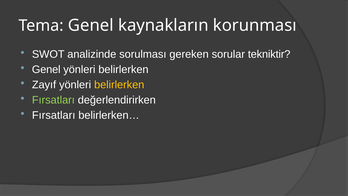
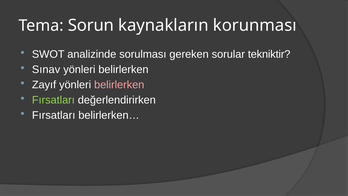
Tema Genel: Genel -> Sorun (91, 25)
Genel: Genel -> Sınav (46, 69)
belirlerken colour: yellow -> pink (119, 85)
